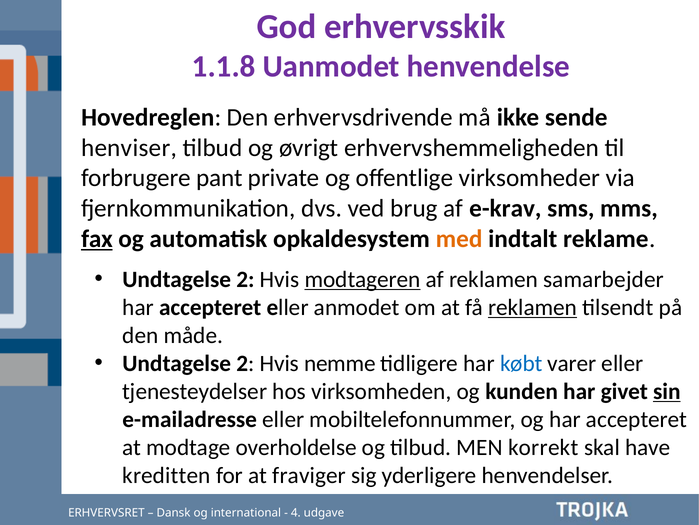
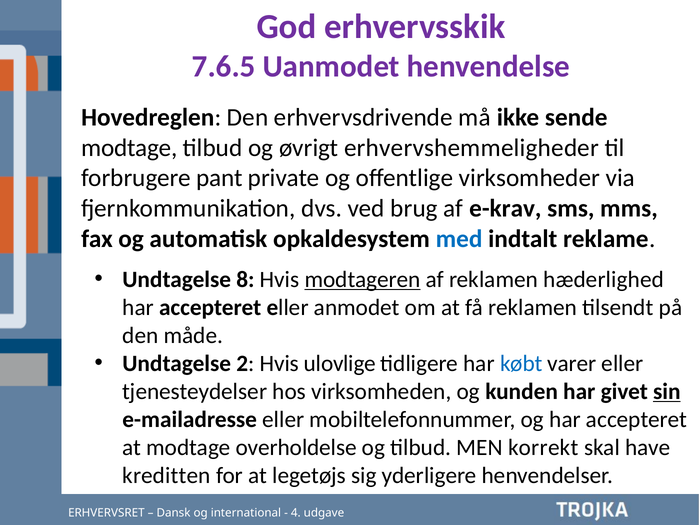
1.1.8: 1.1.8 -> 7.6.5 (224, 66)
henviser: henviser -> modtage (129, 148)
erhvervshemmeligheden: erhvervshemmeligheden -> erhvervshemmeligheder (472, 148)
fax underline: present -> none (97, 238)
med colour: orange -> blue (459, 238)
2: 2 -> 8 (245, 279)
samarbejder: samarbejder -> hæderlighed (604, 279)
reklamen underline: present -> none (533, 307)
nemme: nemme -> ulovlige (340, 363)
fraviger: fraviger -> legetøjs (309, 475)
